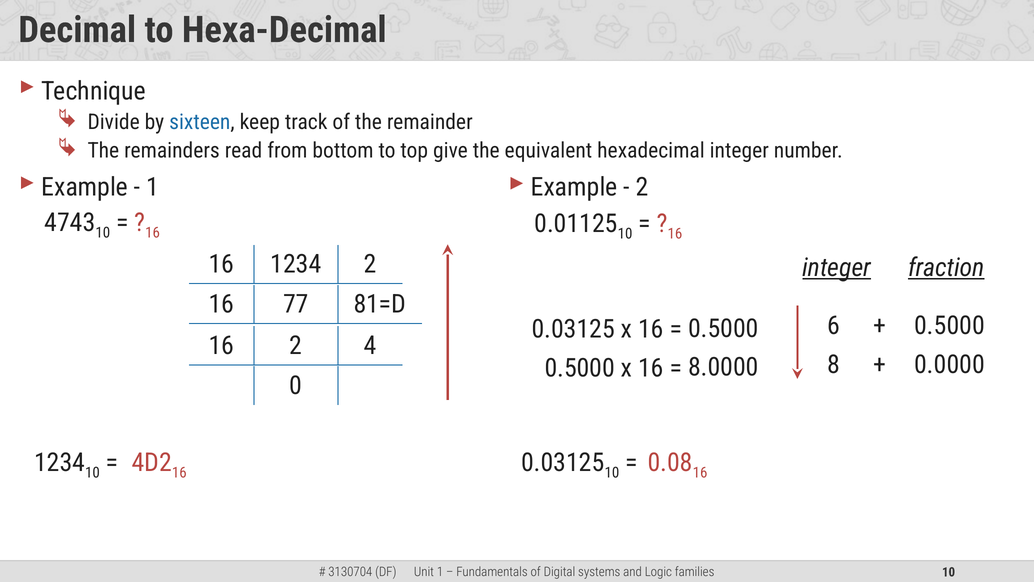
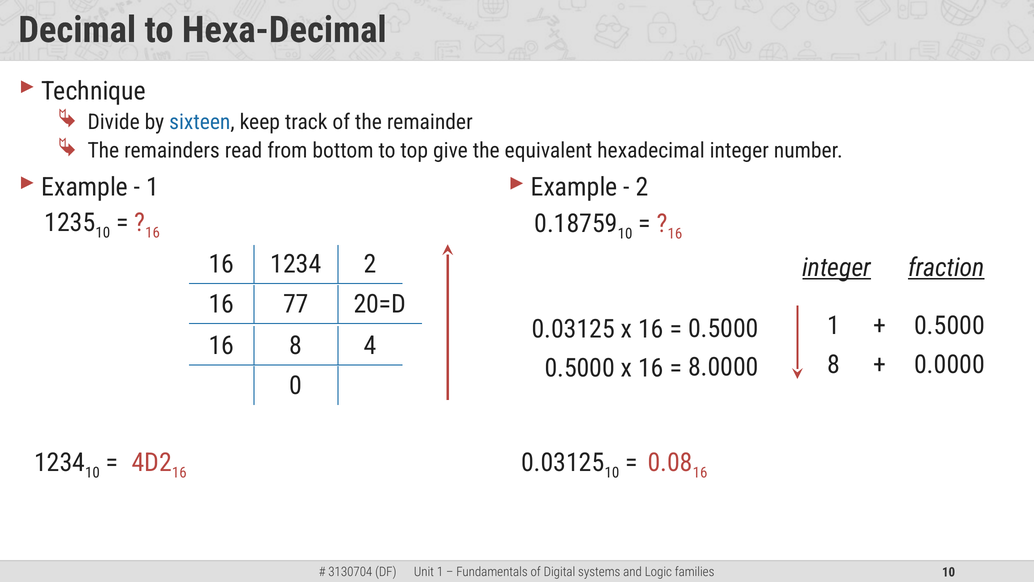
4743: 4743 -> 1235 (70, 222)
0.01125: 0.01125 -> 0.18759 (576, 224)
81=D: 81=D -> 20=D (380, 304)
6: 6 -> 1 (834, 326)
16 2: 2 -> 8 (296, 345)
